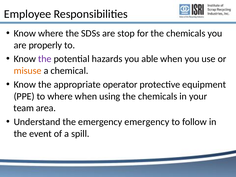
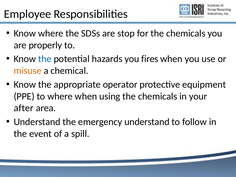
the colour: purple -> blue (45, 59)
able: able -> fires (150, 59)
team: team -> after (24, 108)
emergency emergency: emergency -> understand (147, 122)
